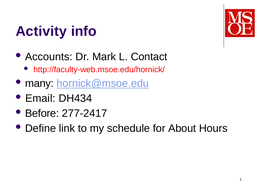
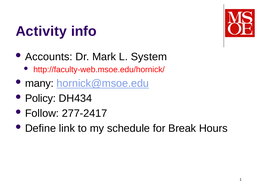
Contact: Contact -> System (149, 57)
Email: Email -> Policy (40, 98)
Before: Before -> Follow (42, 113)
About: About -> Break (182, 128)
